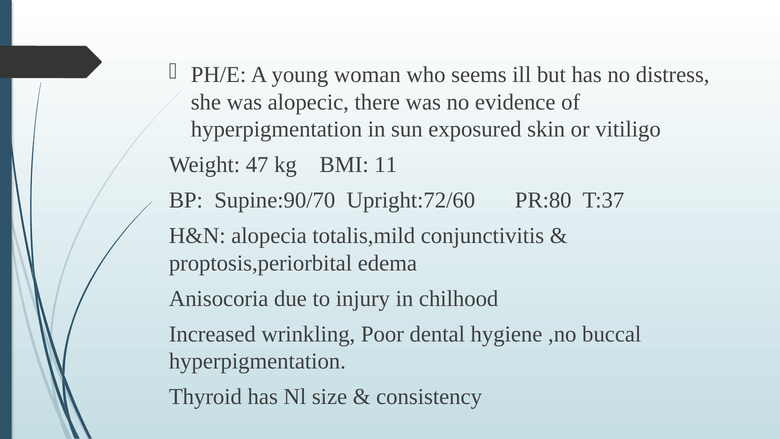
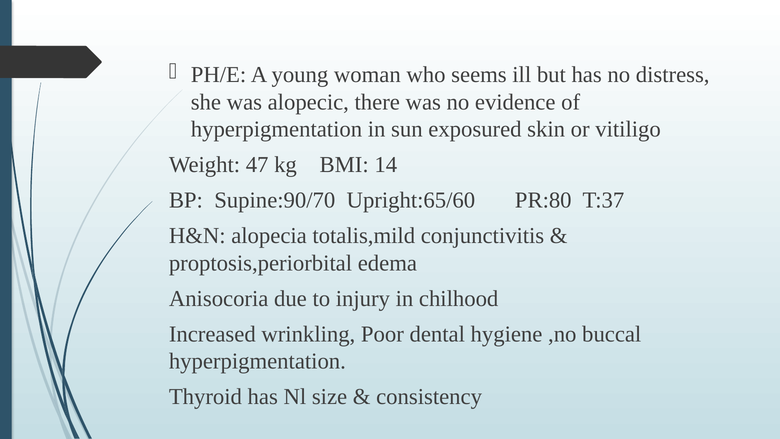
11: 11 -> 14 (386, 165)
Upright:72/60: Upright:72/60 -> Upright:65/60 (411, 200)
